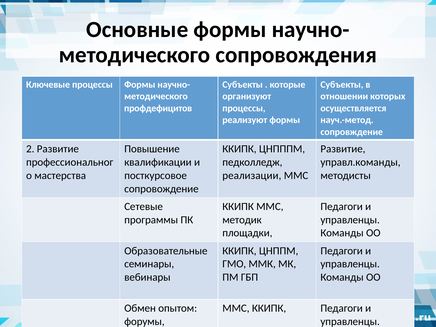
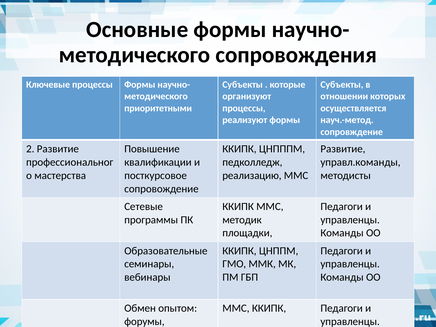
профдефицитов: профдефицитов -> приоритетными (158, 108)
реализации: реализации -> реализацию (252, 175)
